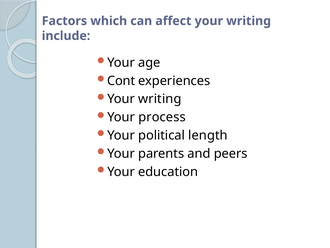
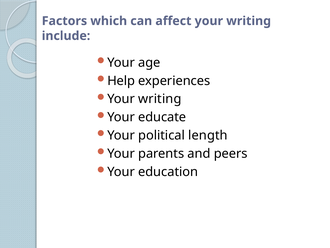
Cont: Cont -> Help (121, 81)
process: process -> educate (162, 117)
